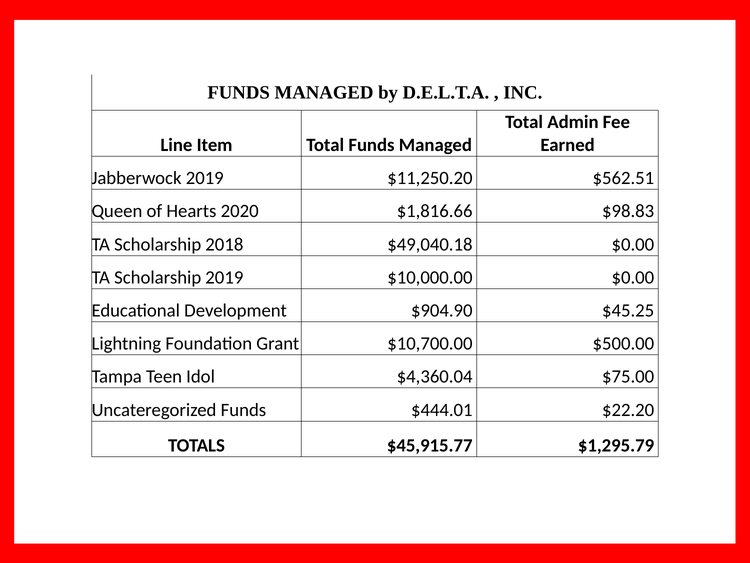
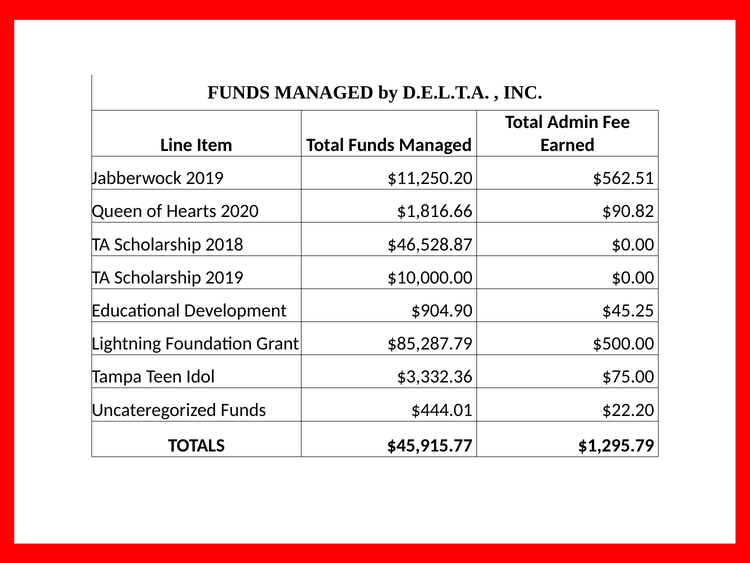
$98.83: $98.83 -> $90.82 (628, 211)
$49,040.18: $49,040.18 -> $46,528.87 (430, 244)
$10,700.00: $10,700.00 -> $85,287.79 (430, 343)
$4,360.04: $4,360.04 -> $3,332.36 (435, 376)
